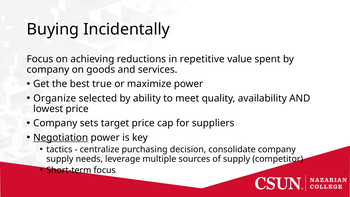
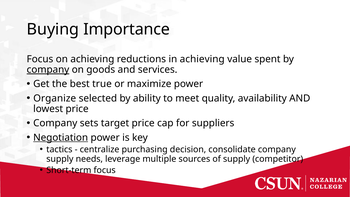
Incidentally: Incidentally -> Importance (127, 29)
in repetitive: repetitive -> achieving (202, 59)
company underline: none -> present (48, 70)
